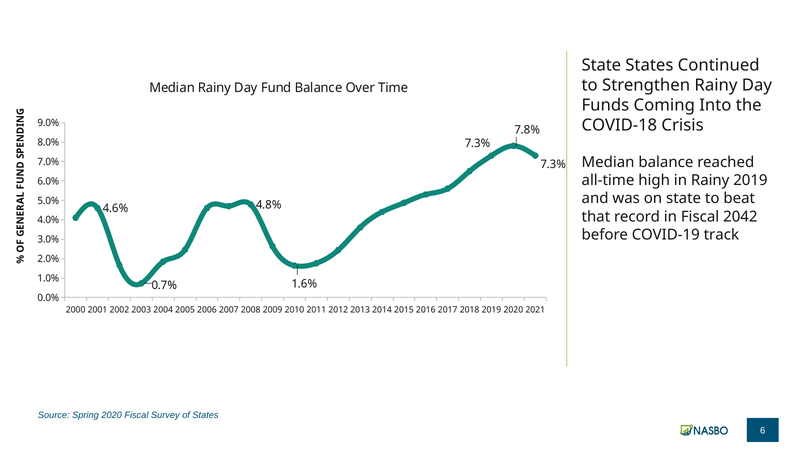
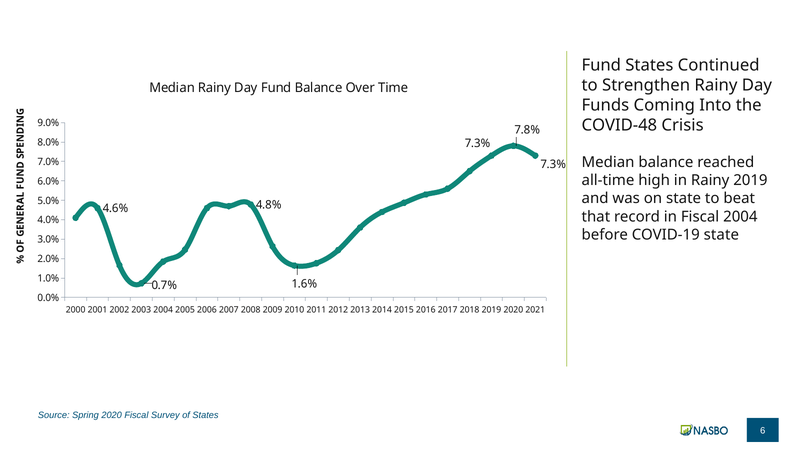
State: State -> Fund (601, 65)
COVID-18: COVID-18 -> COVID-48 (619, 126)
Fiscal 2042: 2042 -> 2004 (740, 217)
COVID-19 track: track -> state (721, 235)
